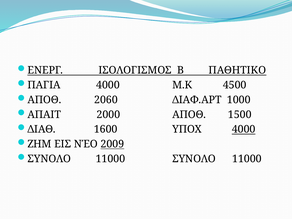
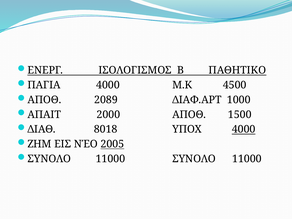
2060: 2060 -> 2089 (106, 100)
1600: 1600 -> 8018 (106, 129)
2009: 2009 -> 2005 (112, 144)
